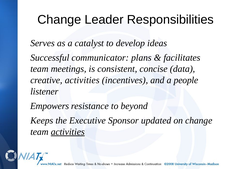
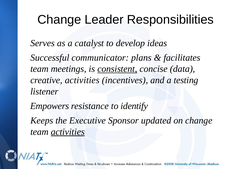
consistent underline: none -> present (117, 69)
people: people -> testing (186, 80)
beyond: beyond -> identify (134, 106)
